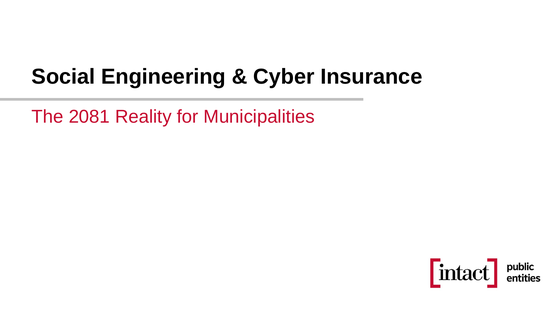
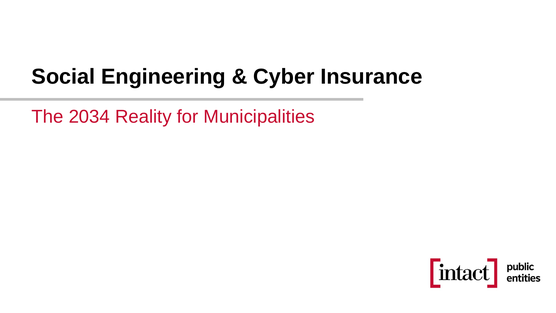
2081: 2081 -> 2034 (89, 117)
